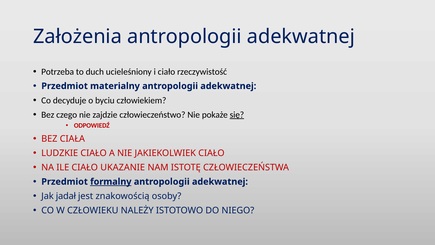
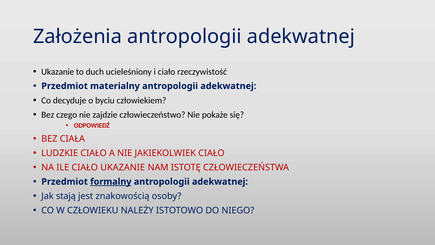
Potrzeba: Potrzeba -> Ukazanie (58, 72)
się underline: present -> none (237, 115)
jadał: jadał -> stają (66, 196)
